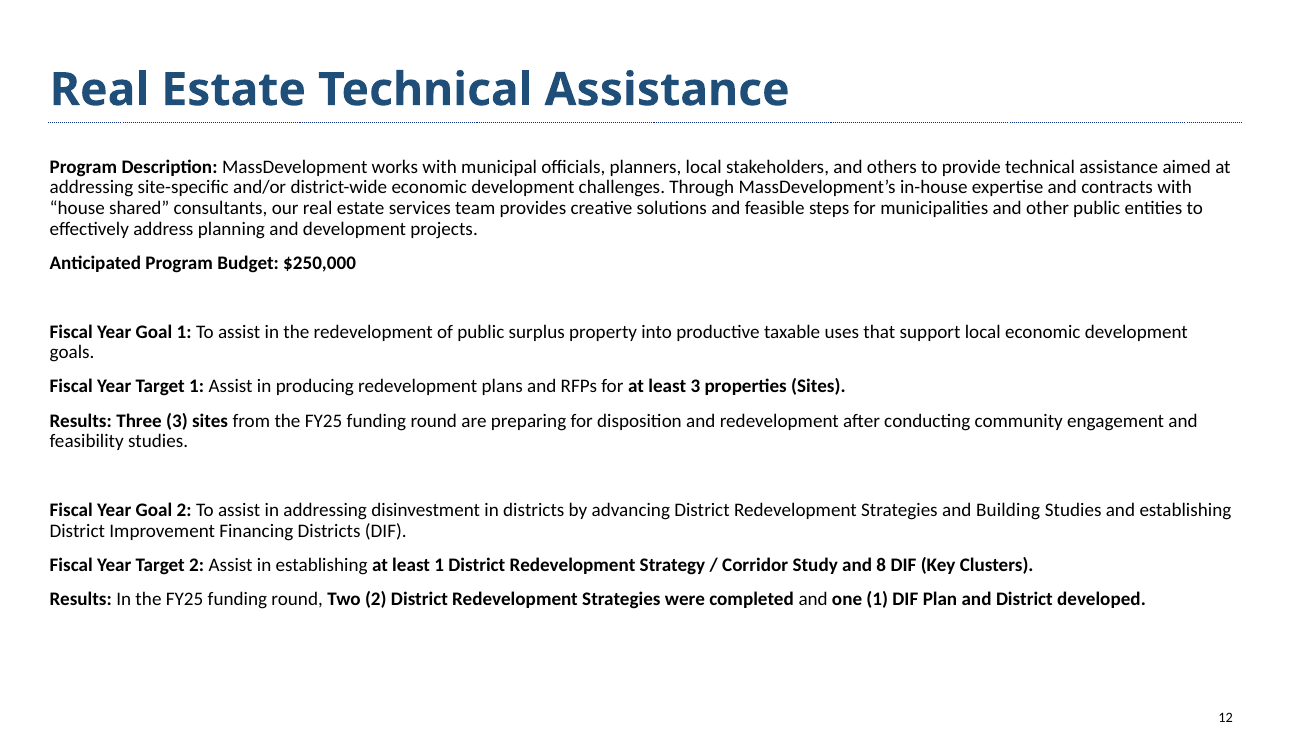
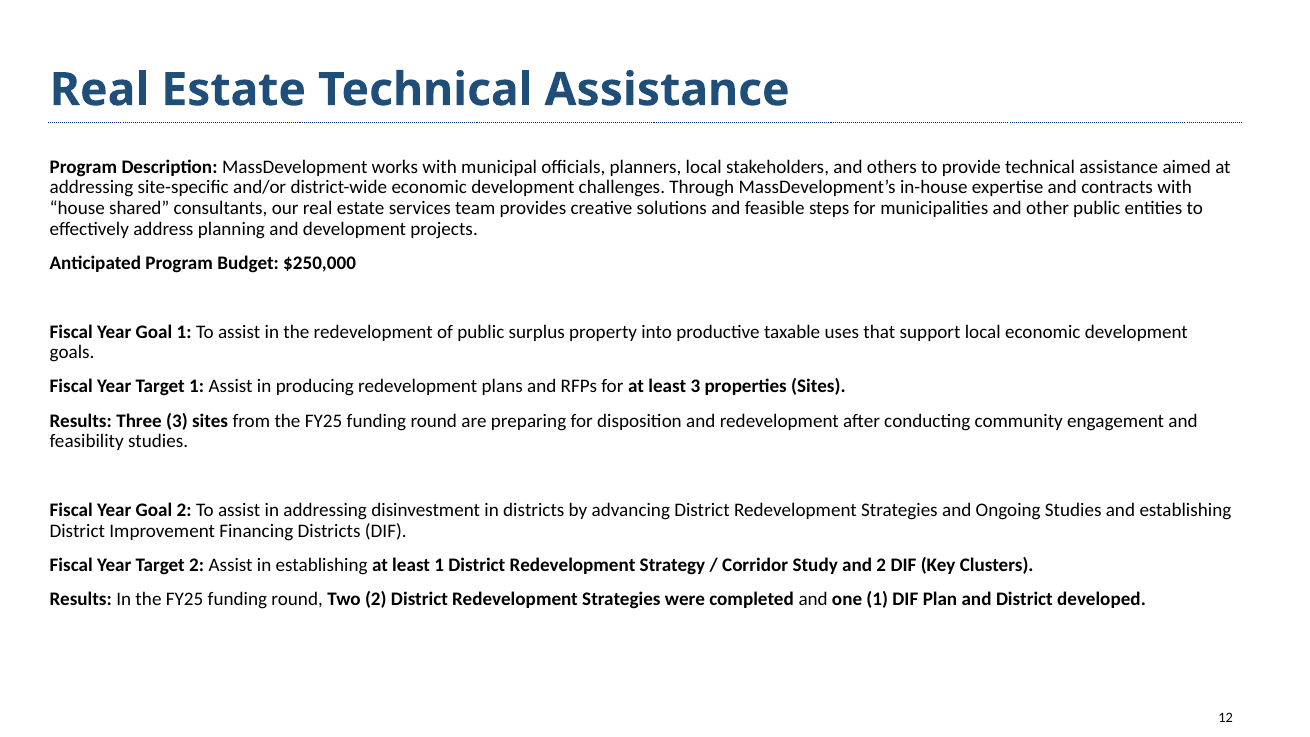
Building: Building -> Ongoing (1008, 510)
and 8: 8 -> 2 (881, 565)
